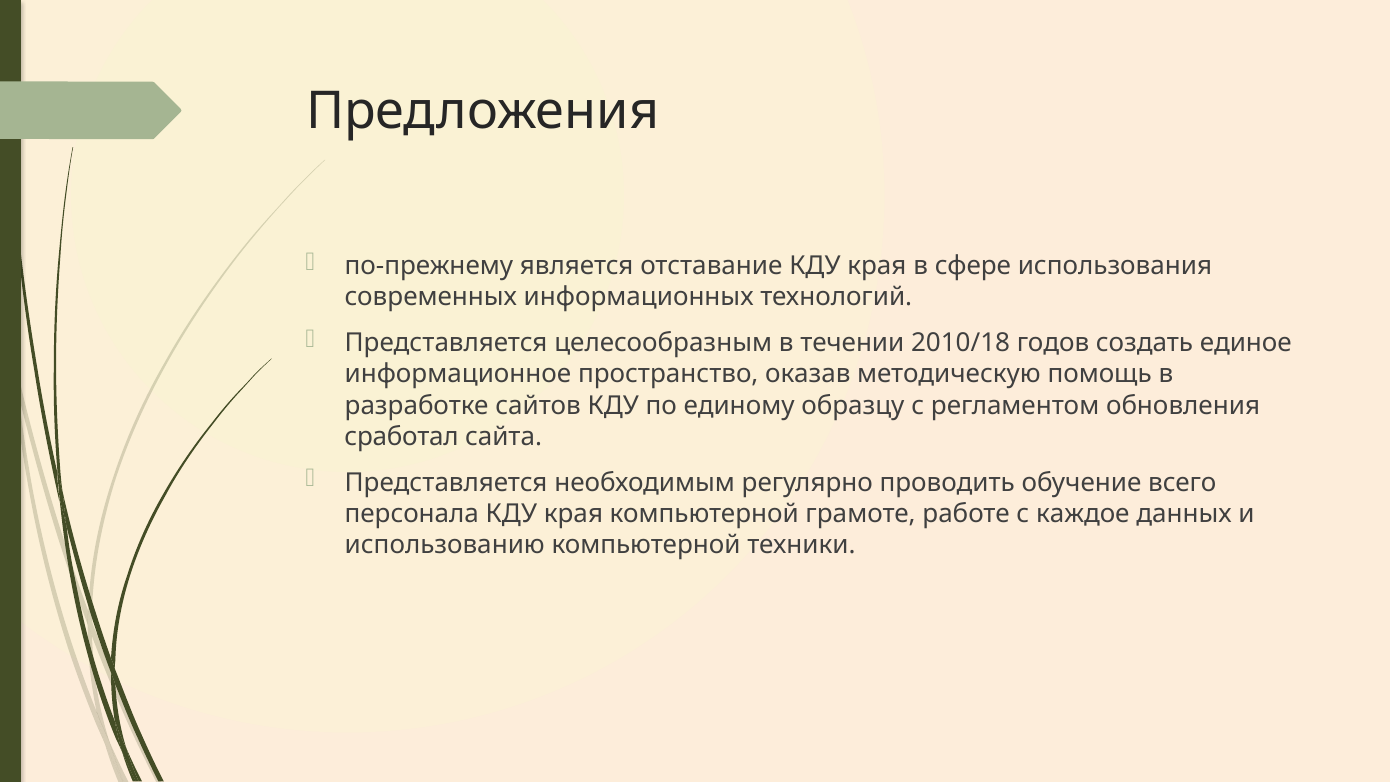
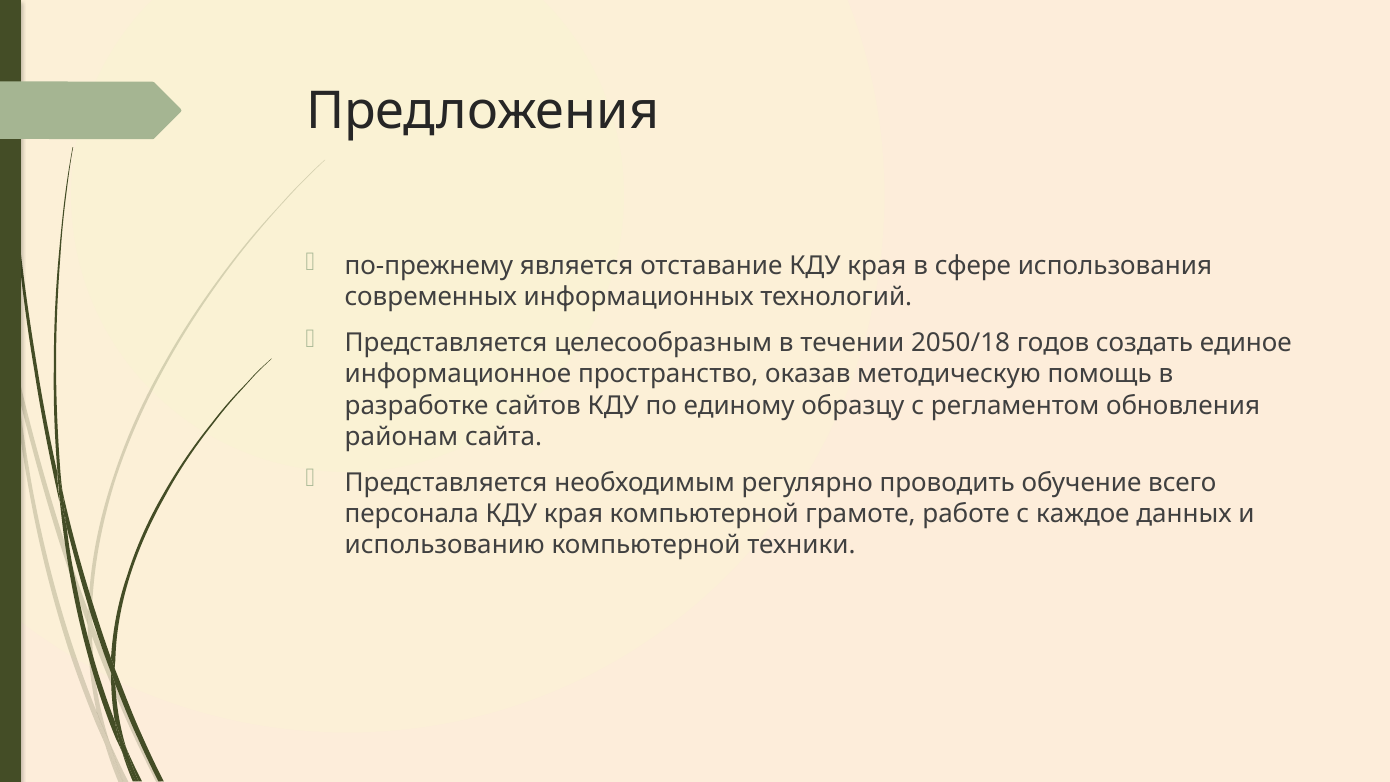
2010/18: 2010/18 -> 2050/18 (961, 343)
сработал: сработал -> районам (401, 437)
